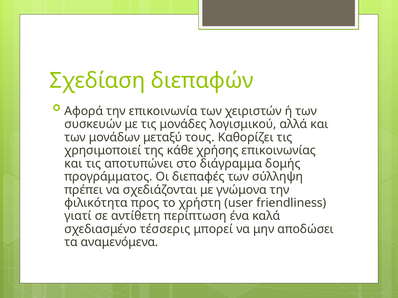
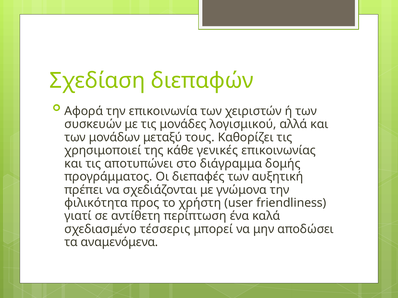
χρήσης: χρήσης -> γενικές (217, 151)
σύλληψη: σύλληψη -> αυξητική (278, 177)
